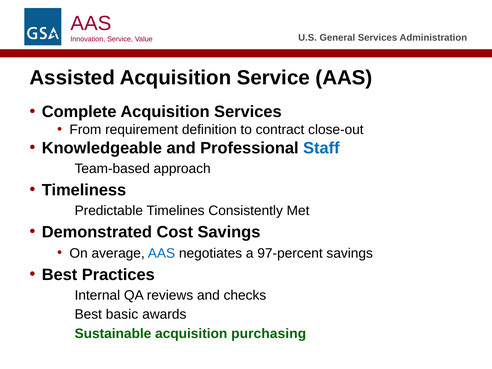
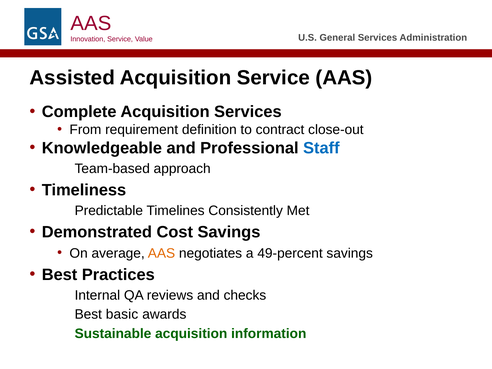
AAS colour: blue -> orange (162, 253)
97-percent: 97-percent -> 49-percent (290, 253)
purchasing: purchasing -> information (269, 334)
